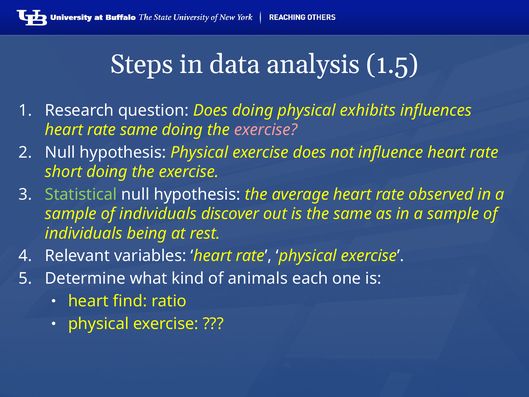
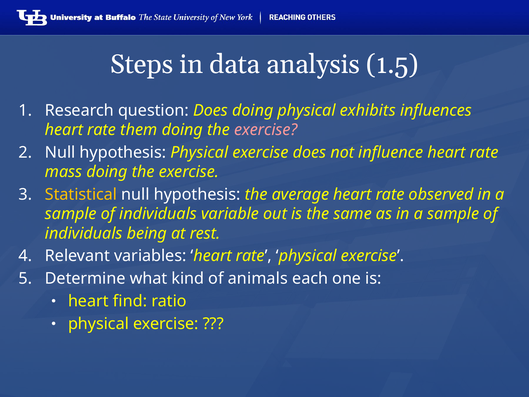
rate same: same -> them (139, 130)
short: short -> mass (64, 172)
Statistical colour: light green -> yellow (81, 194)
discover: discover -> variable (230, 214)
